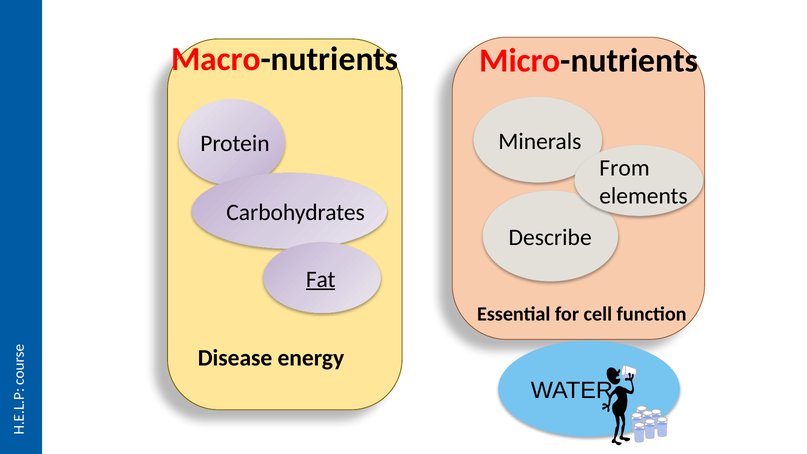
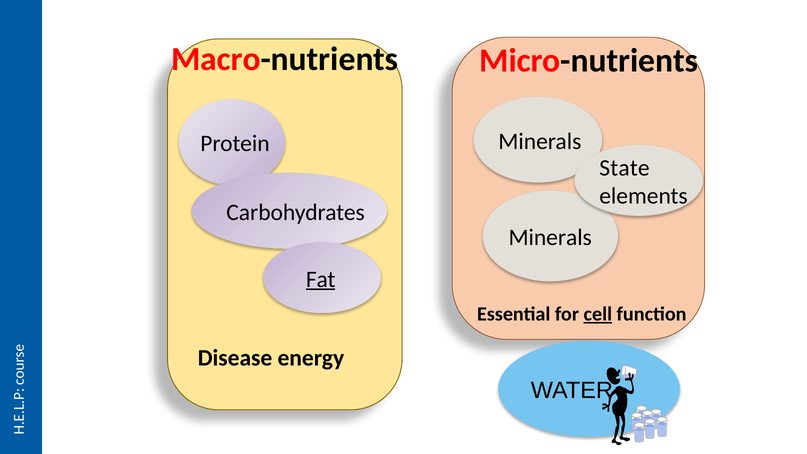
From: From -> State (624, 168)
Describe: Describe -> Minerals (550, 238)
cell underline: none -> present (598, 314)
